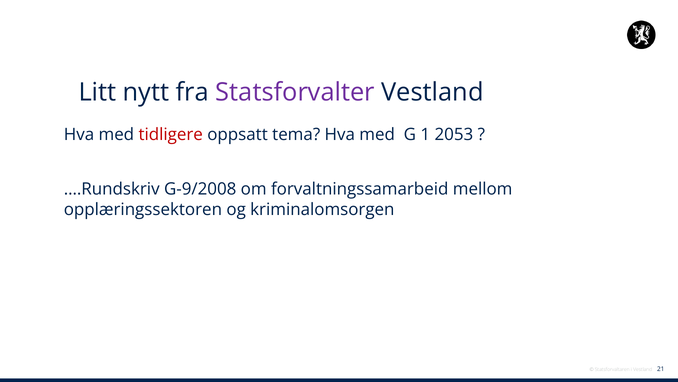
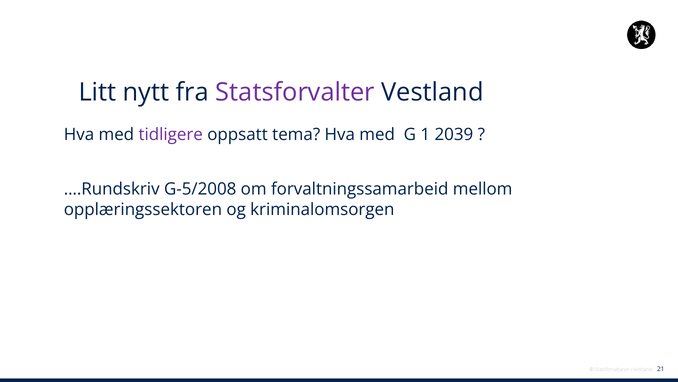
tidligere colour: red -> purple (171, 134)
2053: 2053 -> 2039 (454, 134)
G-9/2008: G-9/2008 -> G-5/2008 (200, 189)
